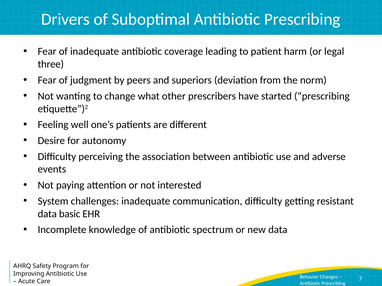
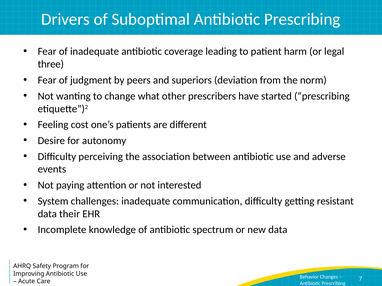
well: well -> cost (80, 125)
basic: basic -> their (70, 214)
